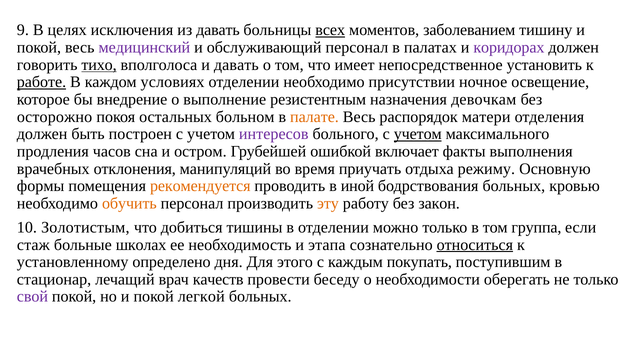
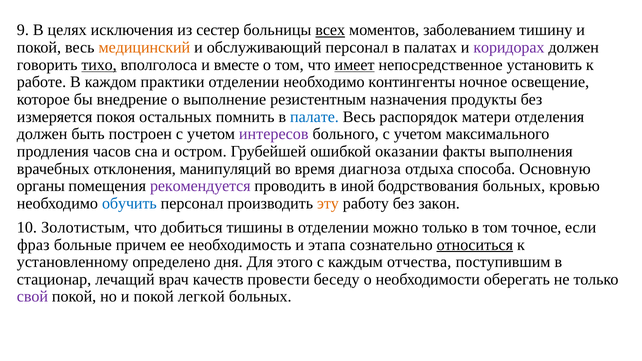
из давать: давать -> сестер (218, 30)
медицинский colour: purple -> orange (144, 48)
и давать: давать -> вместе (237, 65)
имеет underline: none -> present (355, 65)
работе underline: present -> none (41, 82)
условиях: условиях -> практики (173, 82)
присутствии: присутствии -> контингенты (412, 82)
девочкам: девочкам -> продукты (484, 100)
осторожно: осторожно -> измеряется (55, 117)
больном: больном -> помнить (245, 117)
палате colour: orange -> blue (314, 117)
учетом underline: present -> none (418, 134)
включает: включает -> оказании (407, 151)
приучать: приучать -> диагноза (370, 169)
режиму: режиму -> способа (486, 169)
формы: формы -> органы (41, 186)
рекомендуется colour: orange -> purple (200, 186)
обучить colour: orange -> blue (129, 203)
группа: группа -> точное (536, 227)
стаж: стаж -> фраз (33, 245)
школах: школах -> причем (141, 245)
покупать: покупать -> отчества (419, 262)
